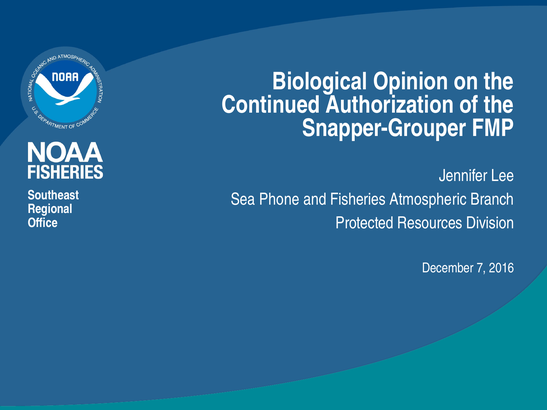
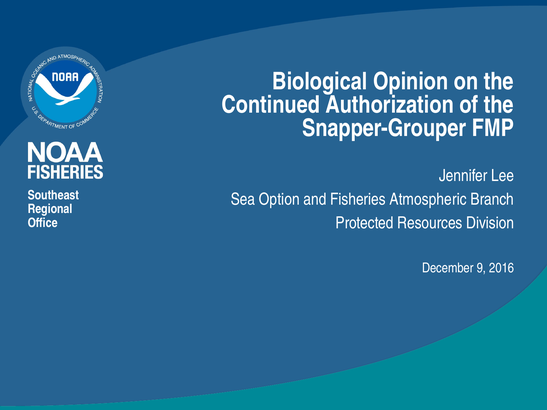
Phone: Phone -> Option (279, 200)
7: 7 -> 9 (481, 268)
